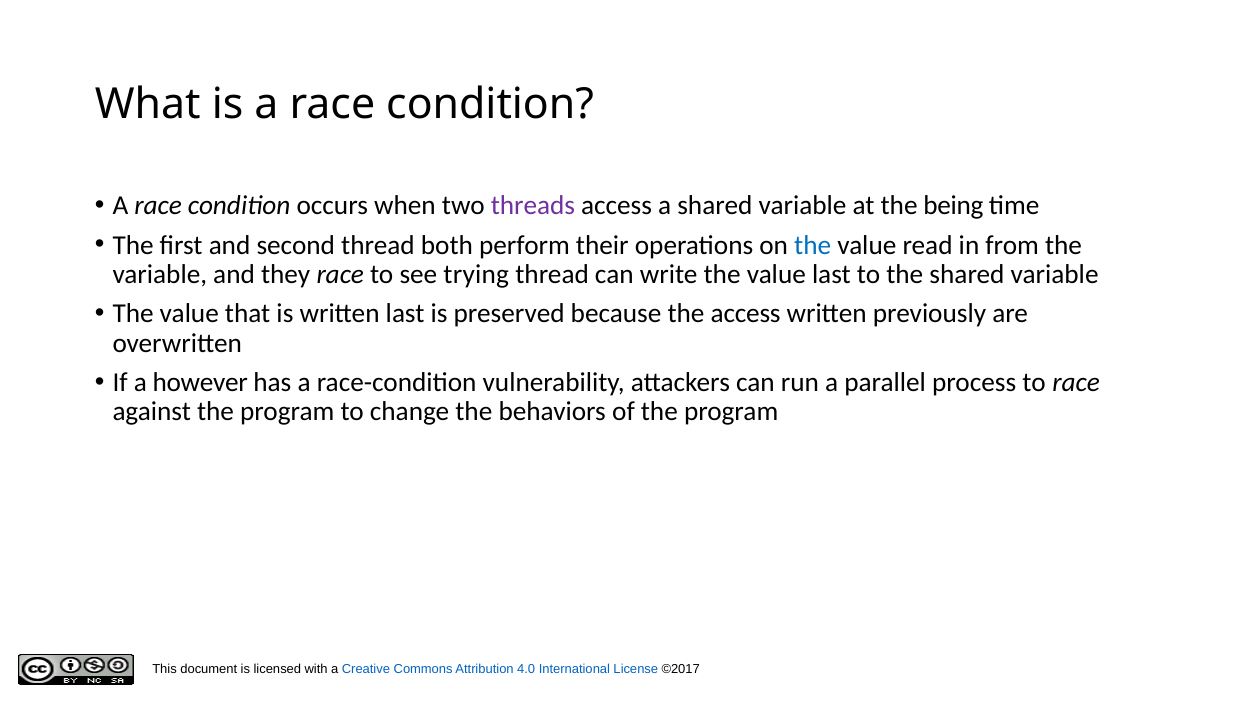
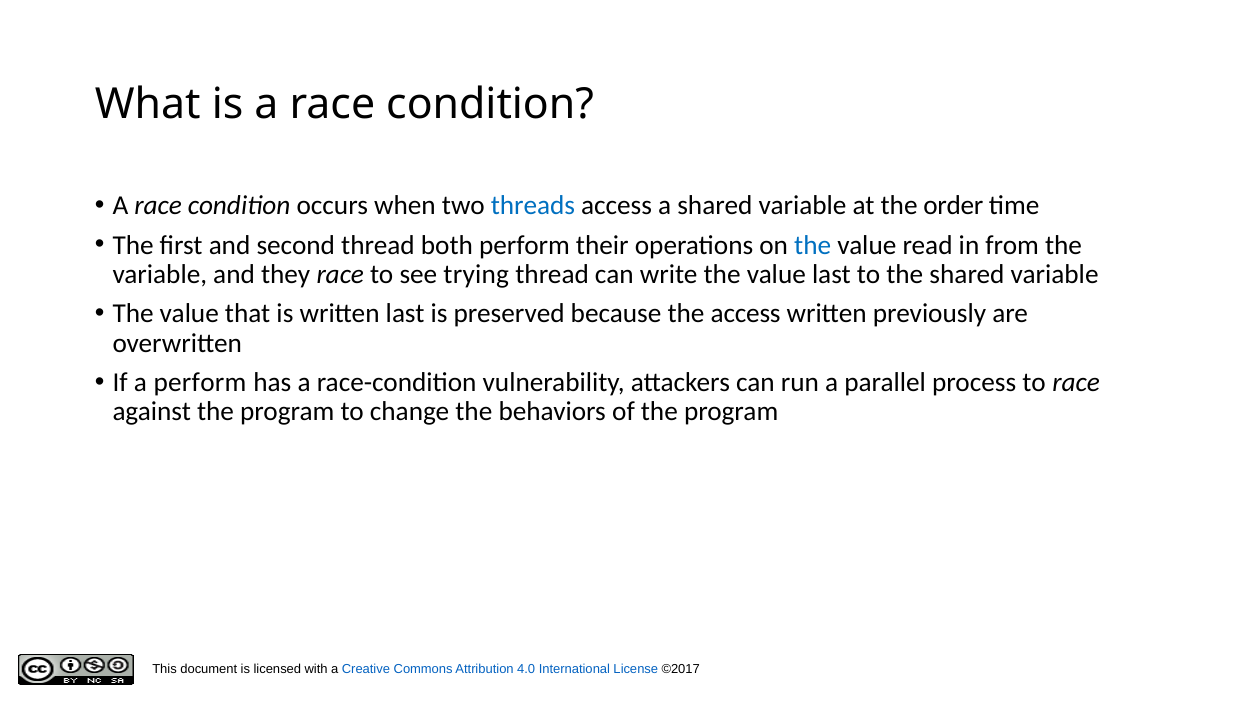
threads colour: purple -> blue (533, 206)
being: being -> order (953, 206)
a however: however -> perform (200, 382)
